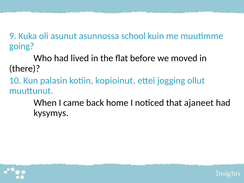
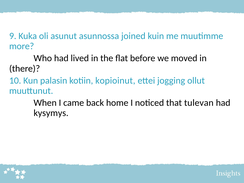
school: school -> joined (133, 36)
going: going -> more (22, 46)
ajaneet: ajaneet -> tulevan (199, 103)
